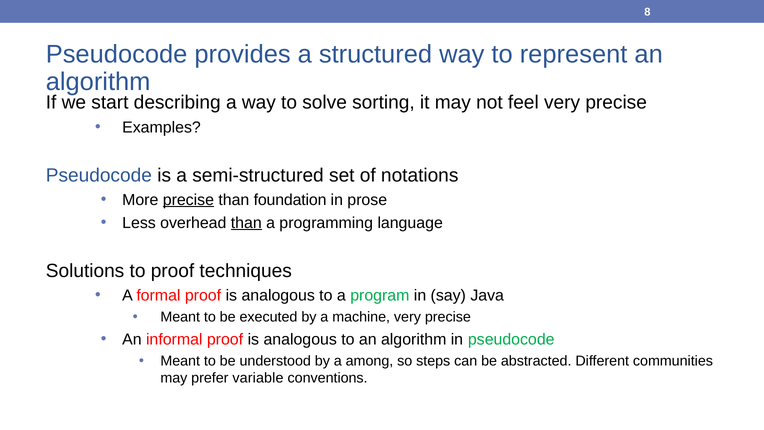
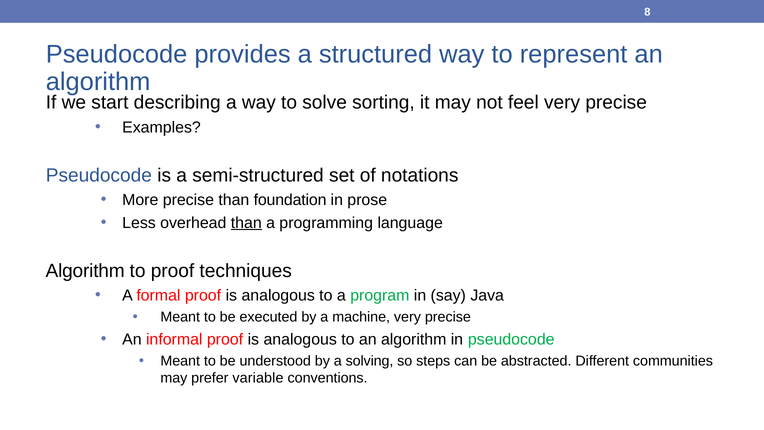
precise underline: present -> none (188, 200)
Solutions: Solutions -> Algorithm (85, 271)
among: among -> solving (370, 361)
